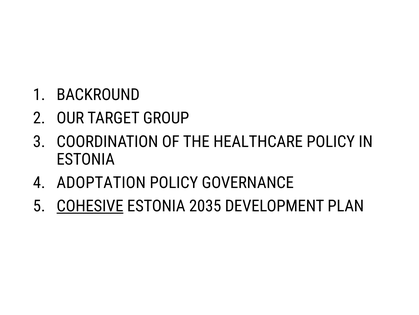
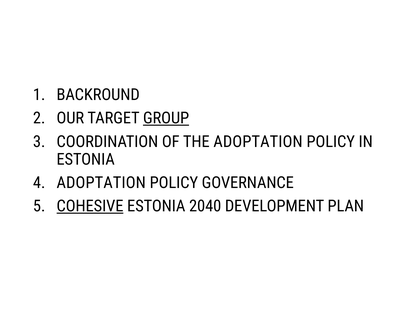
GROUP underline: none -> present (166, 118)
THE HEALTHCARE: HEALTHCARE -> ADOPTATION (258, 141)
2035: 2035 -> 2040 (205, 206)
